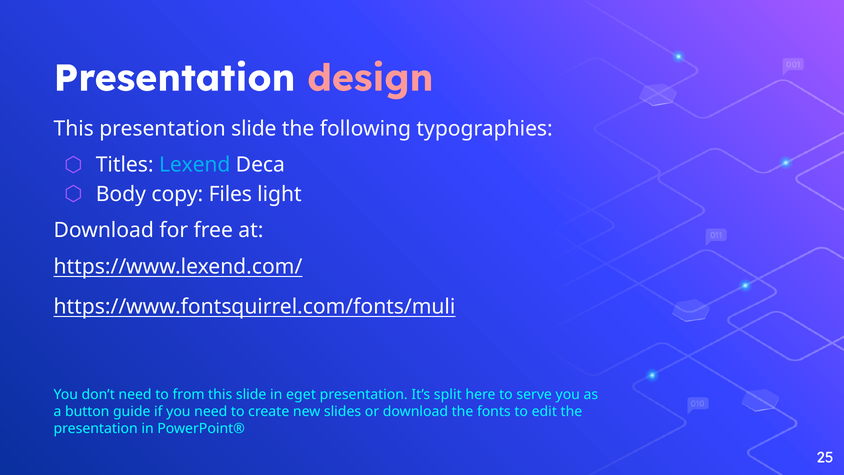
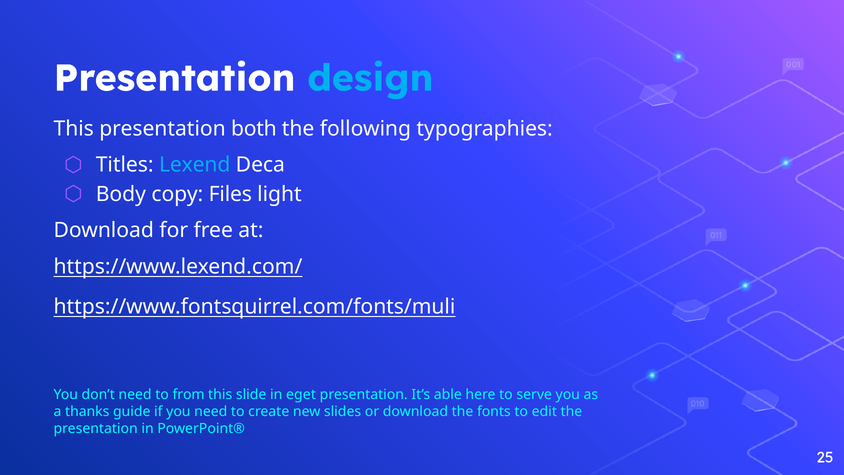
design colour: pink -> light blue (370, 78)
presentation slide: slide -> both (254, 129)
split: split -> able (448, 394)
button: button -> thanks (87, 411)
